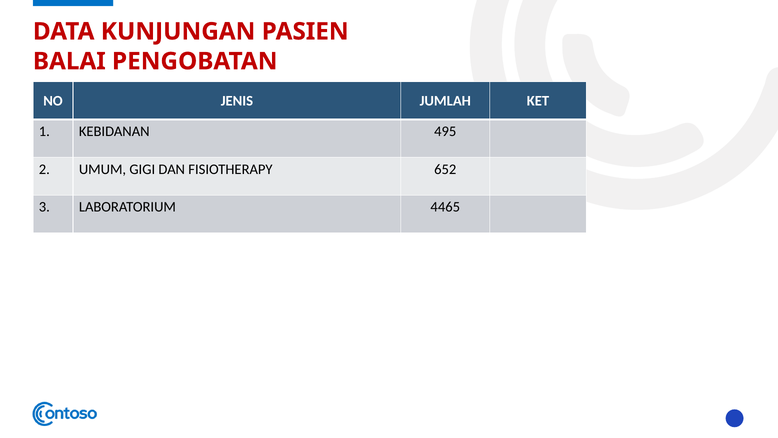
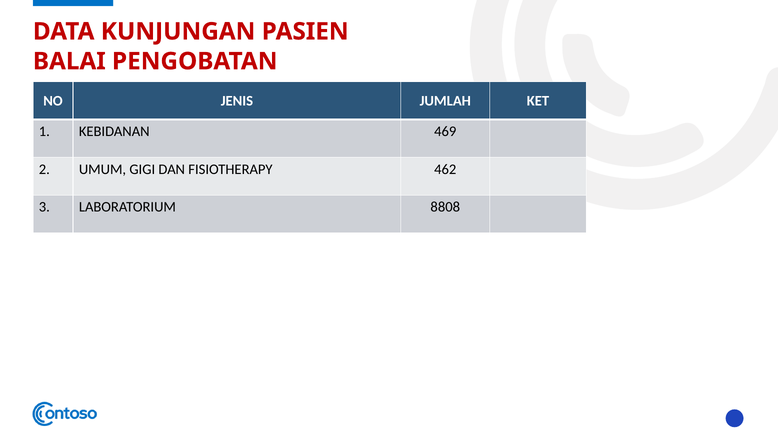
495: 495 -> 469 (445, 132)
652: 652 -> 462 (445, 169)
4465: 4465 -> 8808 (445, 207)
